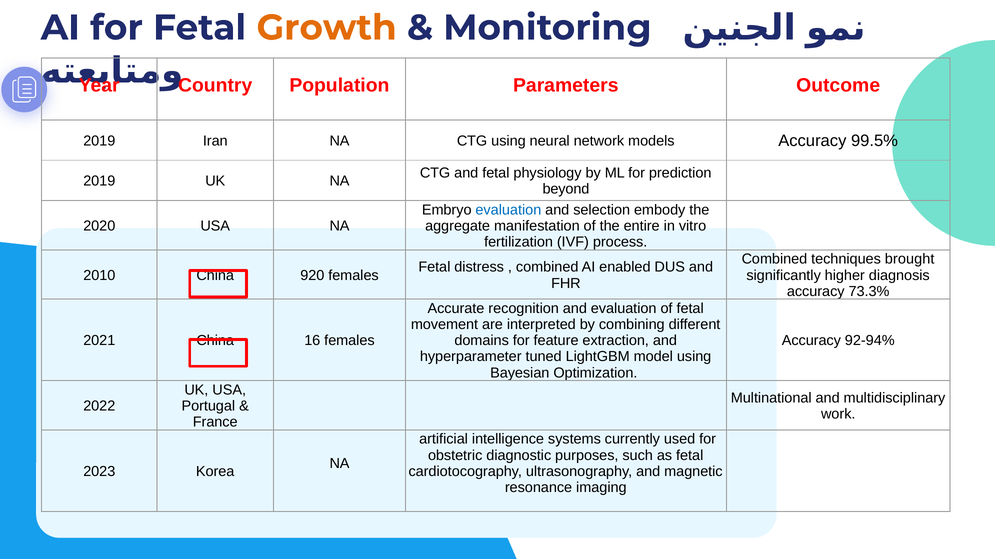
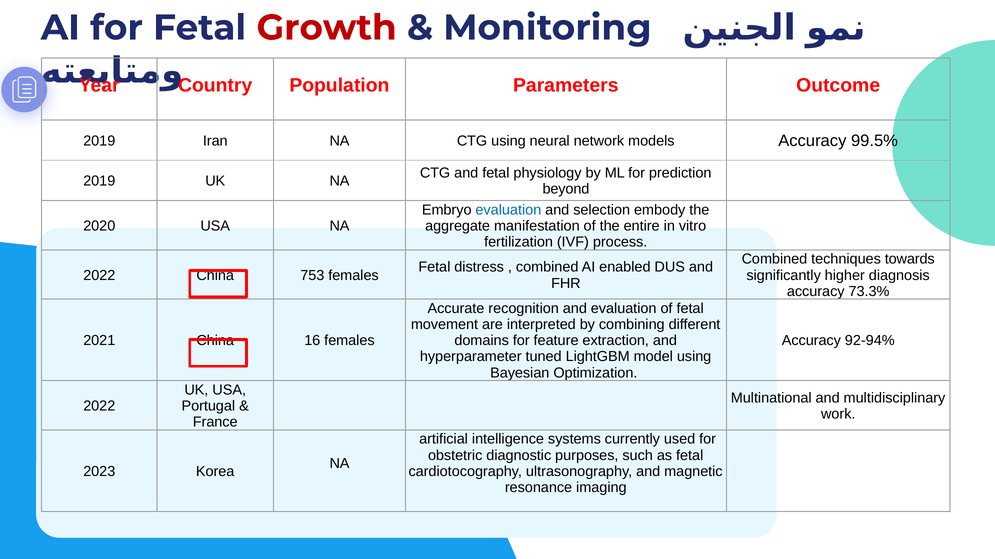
Growth colour: orange -> red (327, 28)
brought: brought -> towards (910, 259)
2010: 2010 -> 2022 (99, 276)
920: 920 -> 753 (312, 276)
